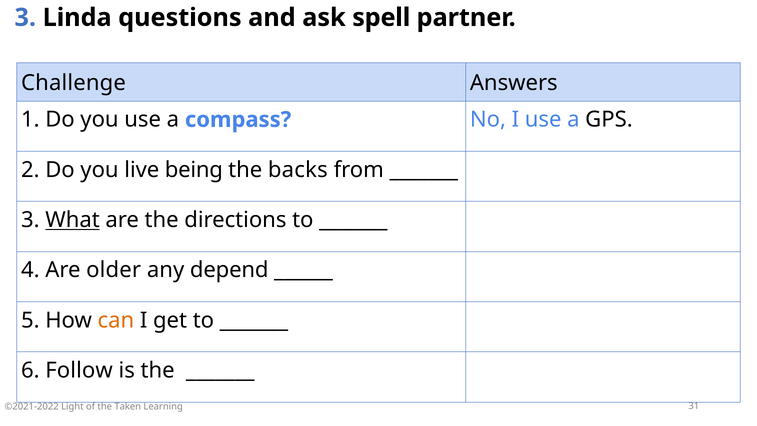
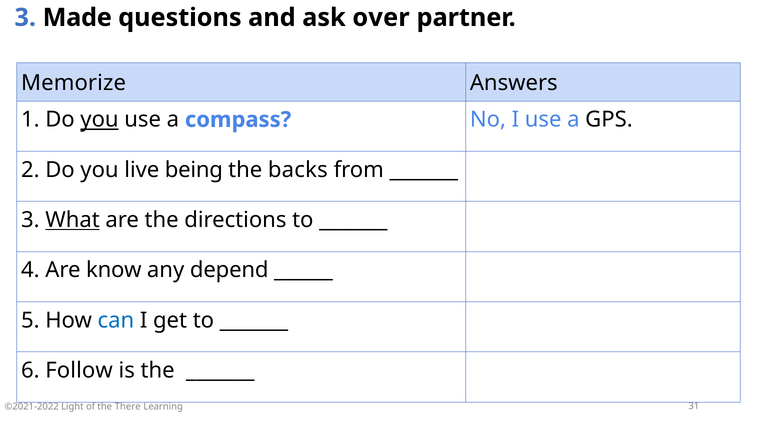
Linda: Linda -> Made (77, 18)
spell: spell -> over (381, 18)
Challenge: Challenge -> Memorize (74, 83)
you underline: none -> present (100, 120)
older: older -> know (114, 270)
can colour: orange -> blue (116, 320)
Taken: Taken -> There (128, 407)
